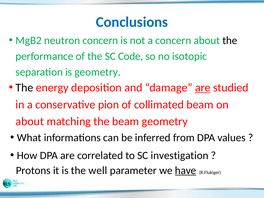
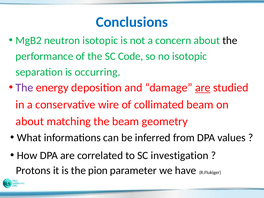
neutron concern: concern -> isotopic (100, 40)
is geometry: geometry -> occurring (98, 72)
The colour: black -> purple (24, 88)
pion: pion -> wire (109, 105)
well: well -> pion (98, 170)
have underline: present -> none (186, 170)
